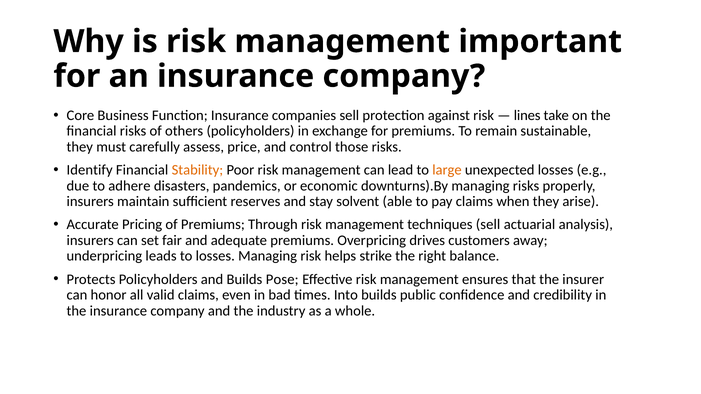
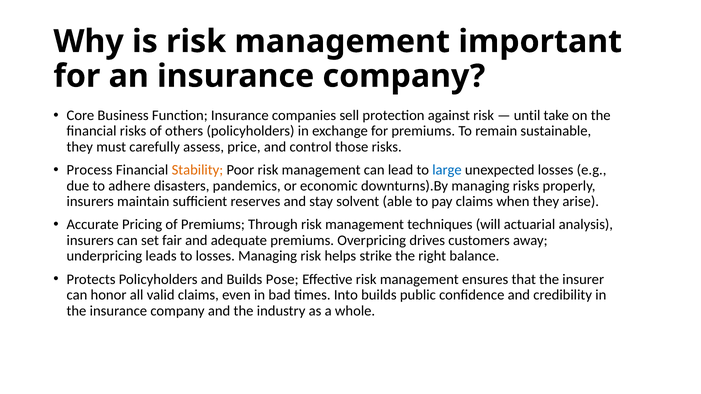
lines: lines -> until (527, 115)
Identify: Identify -> Process (90, 170)
large colour: orange -> blue (447, 170)
techniques sell: sell -> will (488, 225)
